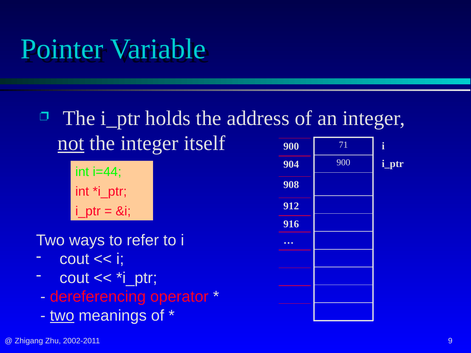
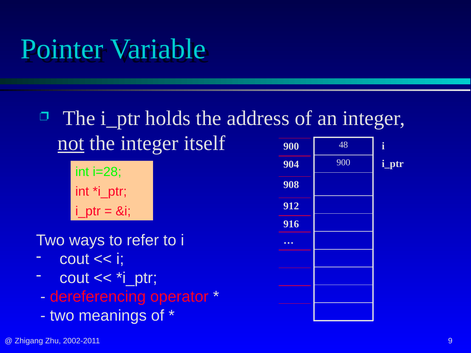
71: 71 -> 48 (343, 145)
i=44: i=44 -> i=28 (107, 172)
two underline: present -> none (62, 316)
